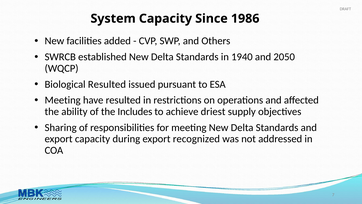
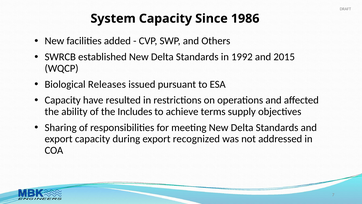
1940: 1940 -> 1992 (242, 57)
2050: 2050 -> 2015 (284, 57)
Biological Resulted: Resulted -> Releases (107, 84)
Meeting: Meeting -> Capacity (63, 100)
driest: driest -> terms (213, 111)
